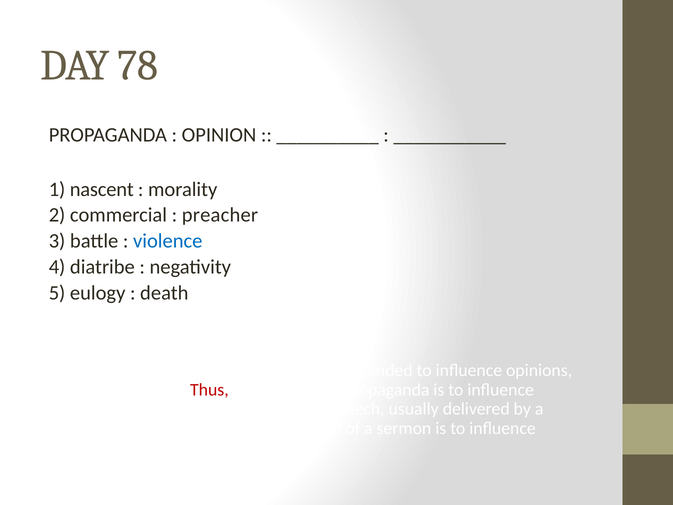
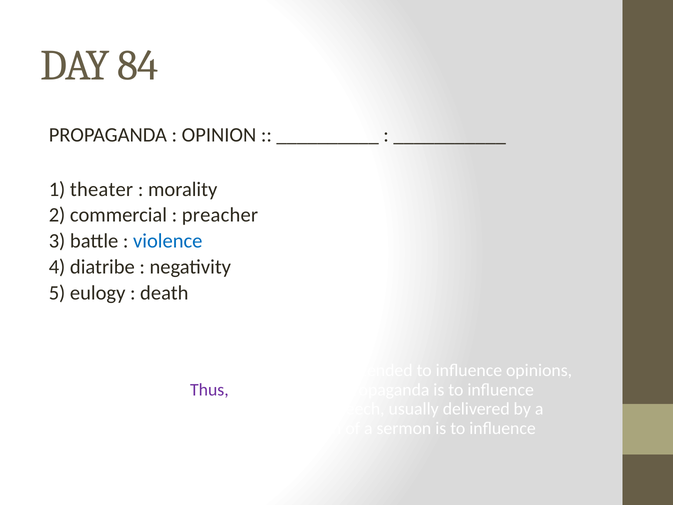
78: 78 -> 84 (138, 65)
nascent: nascent -> theater (102, 189)
prayer: prayer -> wicked (212, 370)
Thus colour: red -> purple (209, 390)
